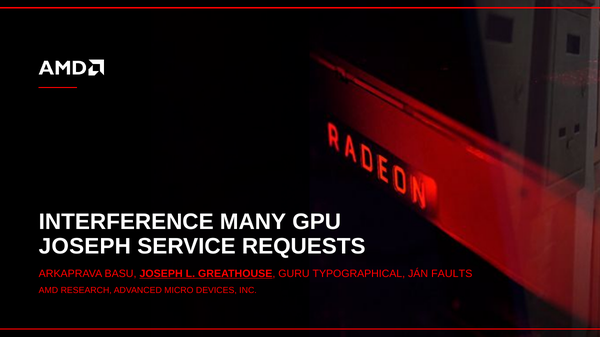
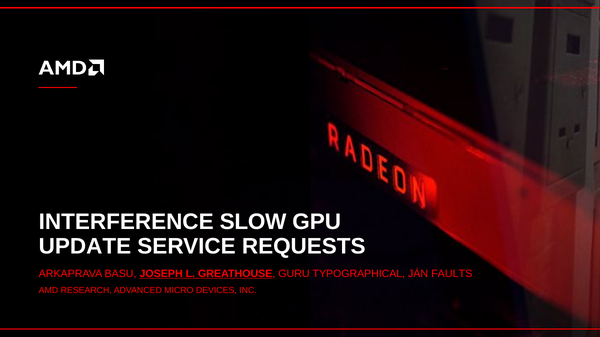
MANY: MANY -> SLOW (253, 222)
JOSEPH: JOSEPH -> UPDATE (85, 246)
